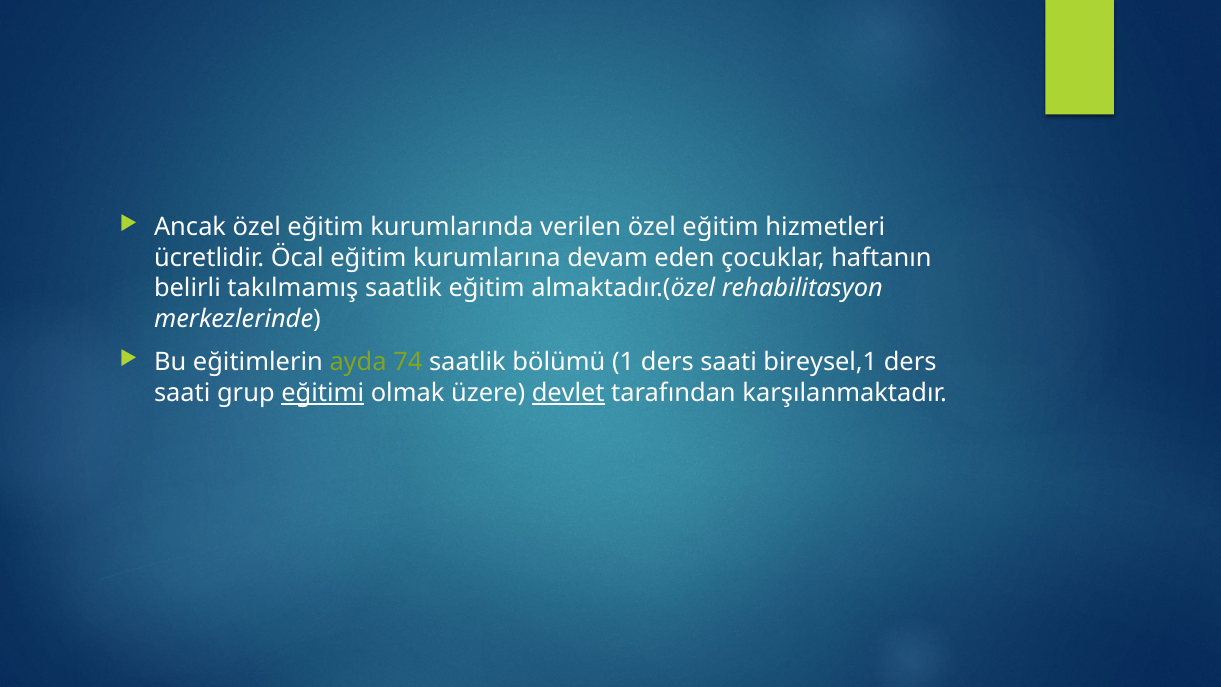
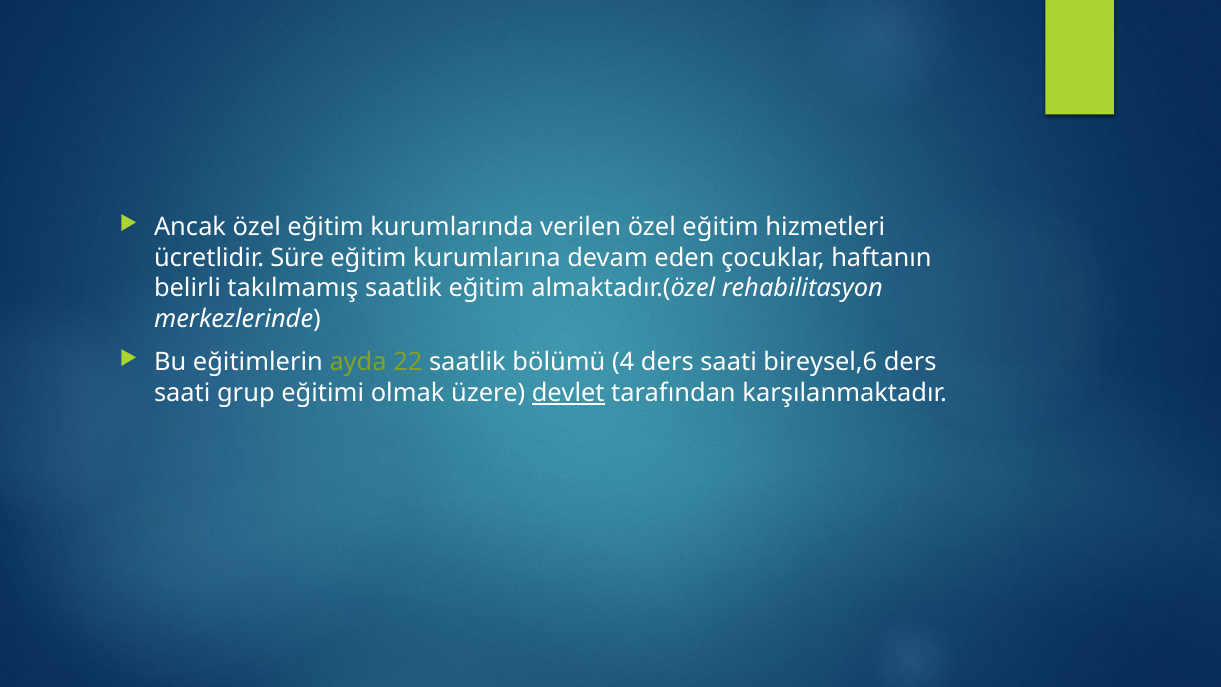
Öcal: Öcal -> Süre (297, 258)
74: 74 -> 22 (408, 362)
1: 1 -> 4 (623, 362)
bireysel,1: bireysel,1 -> bireysel,6 (820, 362)
eğitimi underline: present -> none (323, 393)
